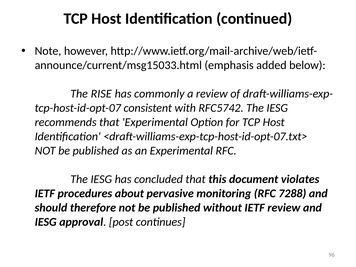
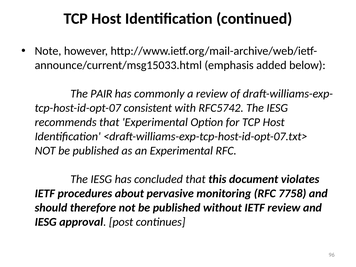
RISE: RISE -> PAIR (101, 94)
7288: 7288 -> 7758 (292, 193)
